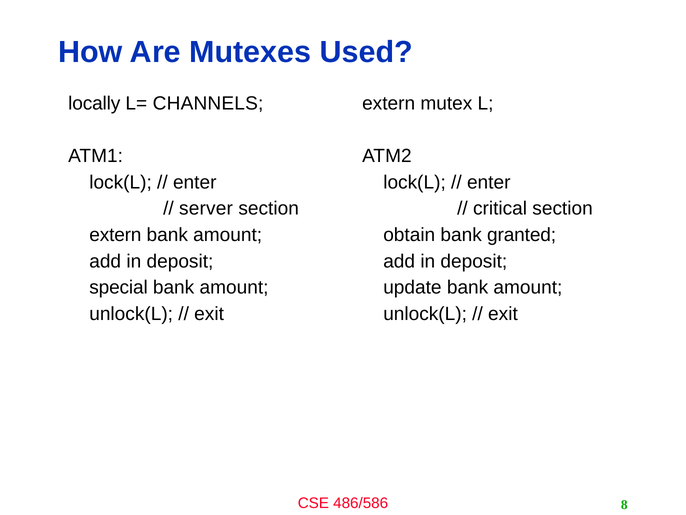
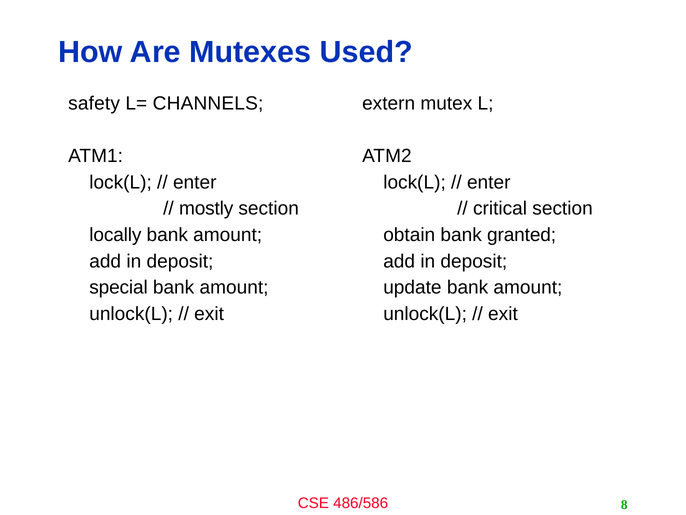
locally: locally -> safety (94, 103)
server: server -> mostly (206, 208)
extern: extern -> locally (115, 235)
